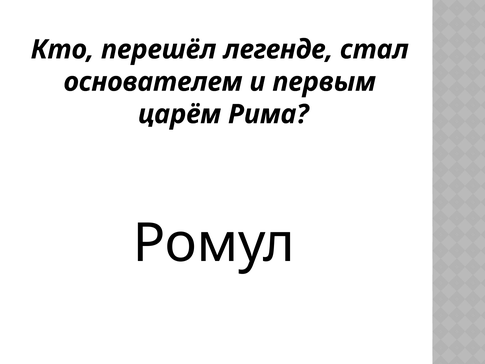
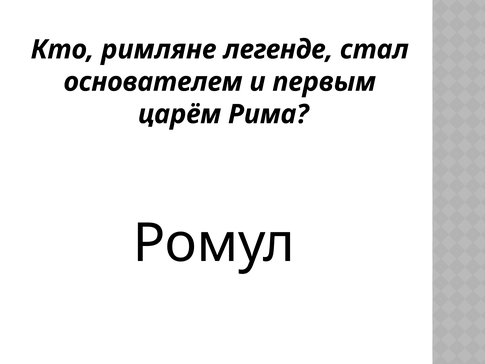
перешёл: перешёл -> римляне (159, 50)
